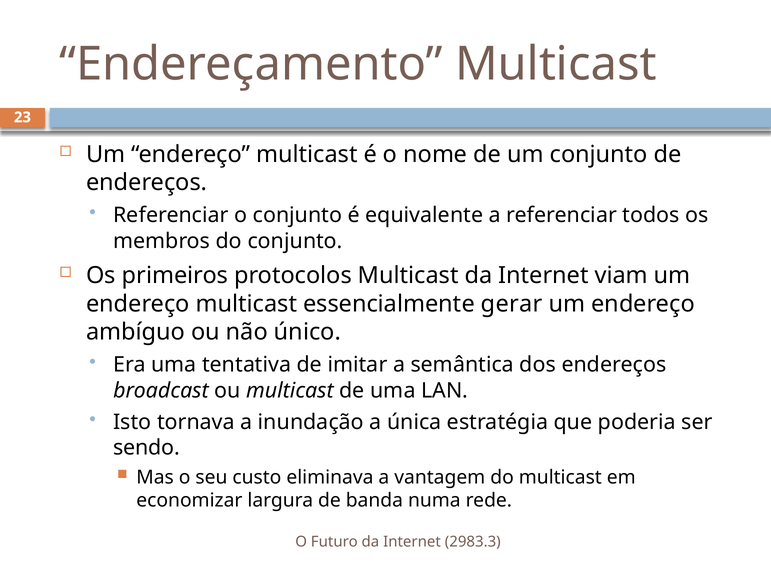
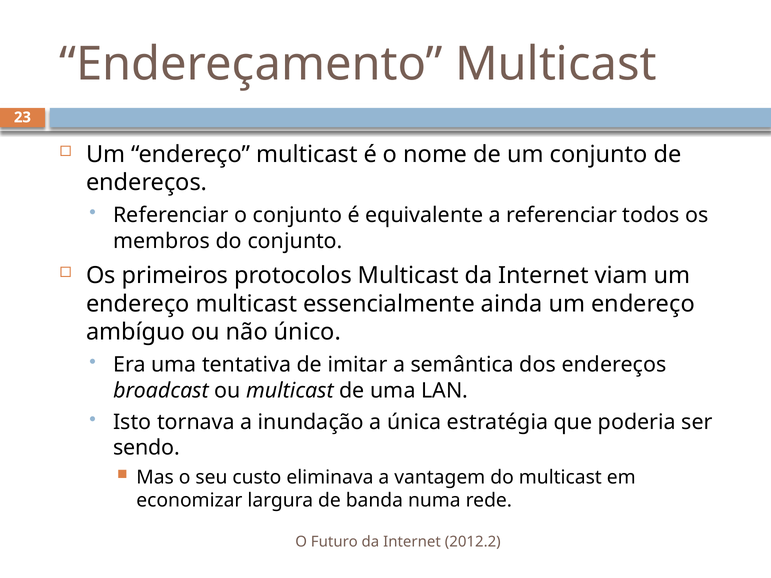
gerar: gerar -> ainda (512, 304)
2983.3: 2983.3 -> 2012.2 (473, 542)
